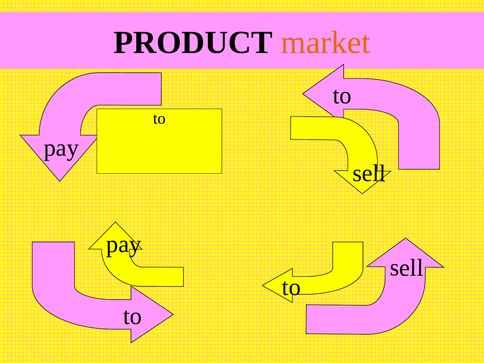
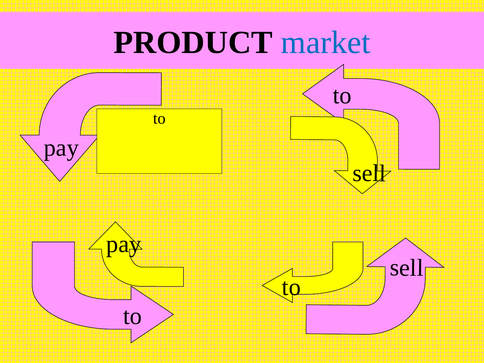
market colour: orange -> blue (326, 43)
